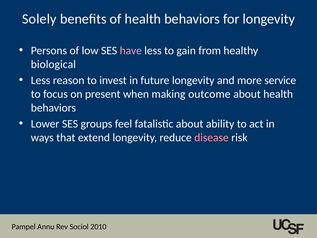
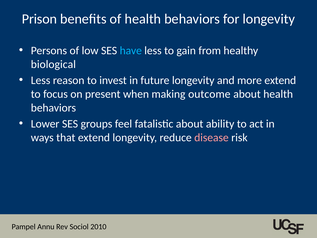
Solely: Solely -> Prison (39, 19)
have colour: pink -> light blue (131, 50)
more service: service -> extend (280, 80)
